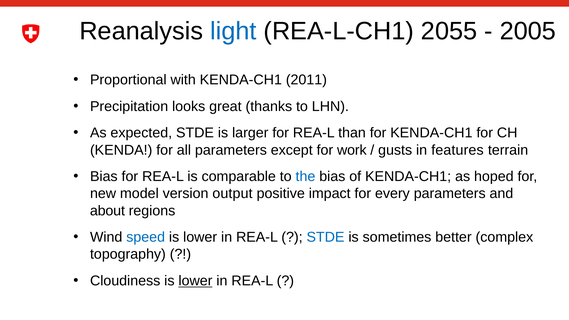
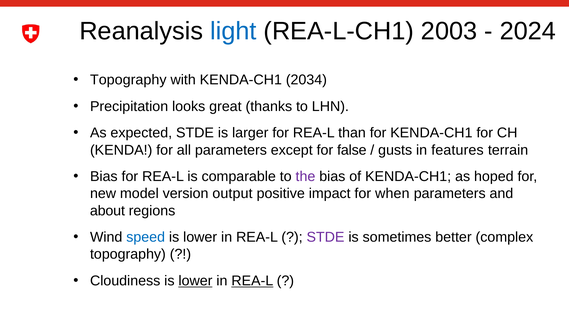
2055: 2055 -> 2003 (449, 31)
2005: 2005 -> 2024 (528, 31)
Proportional: Proportional -> Topography (128, 80)
2011: 2011 -> 2034 (306, 80)
work: work -> false (352, 150)
the colour: blue -> purple (305, 177)
every: every -> when (392, 194)
STDE colour: blue -> purple (326, 237)
REA-L underline: none -> present (252, 281)
